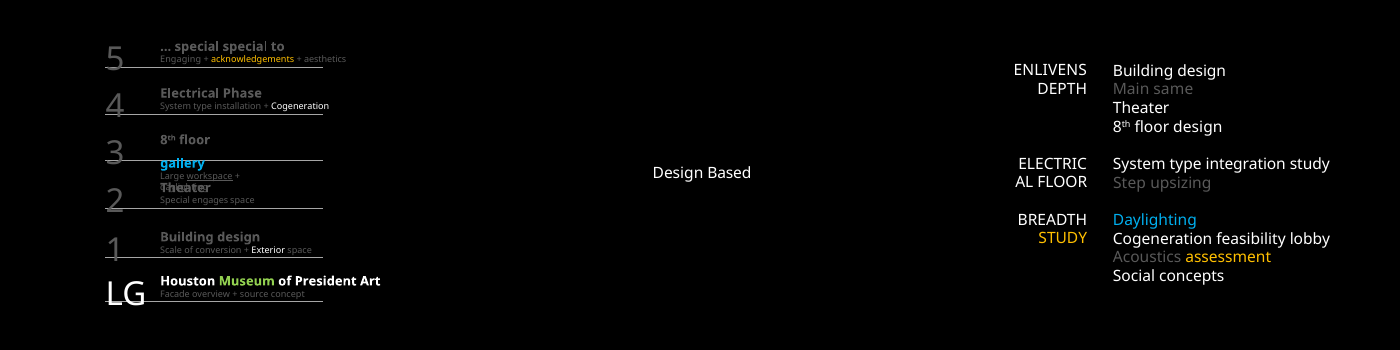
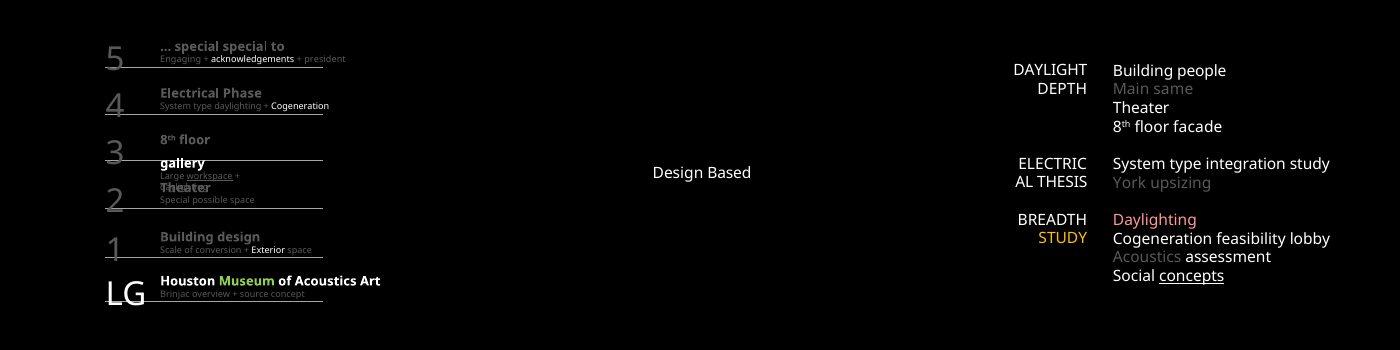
acknowledgements colour: yellow -> white (253, 59)
aesthetics: aesthetics -> president (325, 59)
ENLIVENS: ENLIVENS -> DAYLIGHT (1050, 71)
design: design -> people (1202, 71)
type installation: installation -> daylighting (238, 106)
floor design: design -> facade (1198, 127)
gallery colour: light blue -> white (182, 163)
FLOOR: FLOOR -> THESIS (1062, 183)
Step: Step -> York (1130, 183)
engages: engages -> possible (210, 201)
Daylighting colour: light blue -> pink (1155, 220)
assessment colour: yellow -> white (1228, 258)
concepts underline: none -> present (1192, 276)
of President: President -> Acoustics (326, 281)
Facade: Facade -> Brinjac (175, 294)
